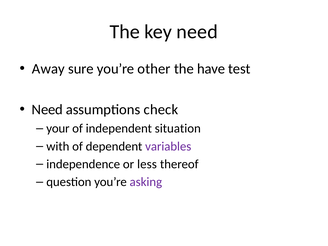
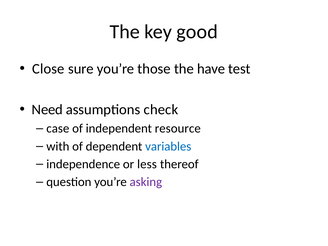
key need: need -> good (197, 32)
Away: Away -> Close (48, 69)
other: other -> those (154, 69)
your: your -> case (58, 128)
situation: situation -> resource (178, 128)
variables colour: purple -> blue (168, 146)
